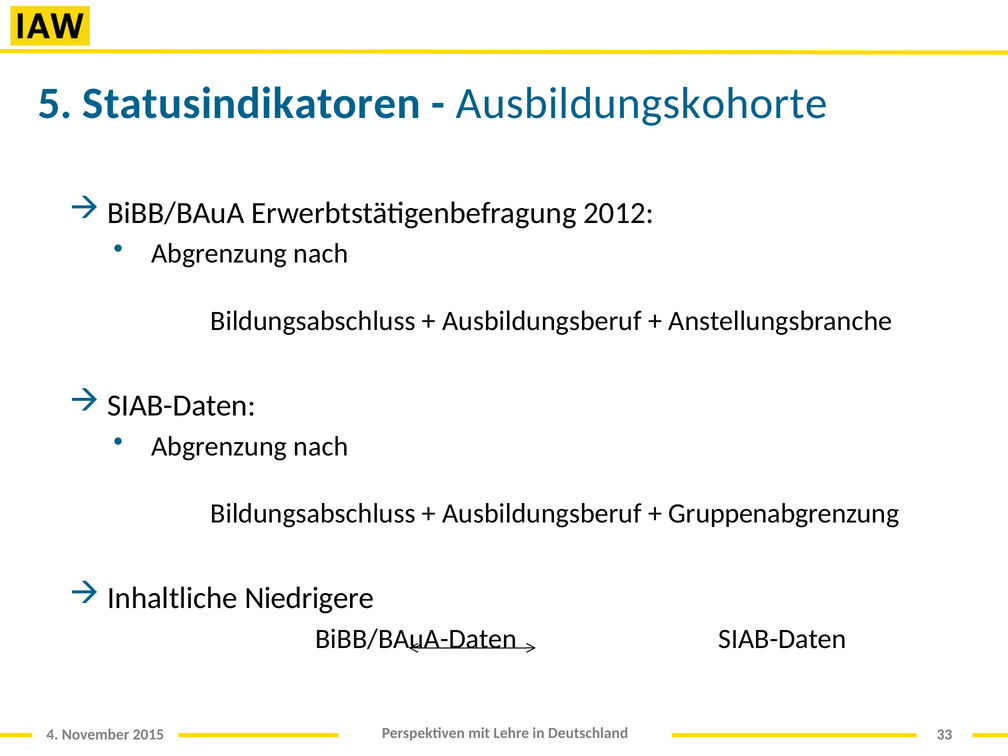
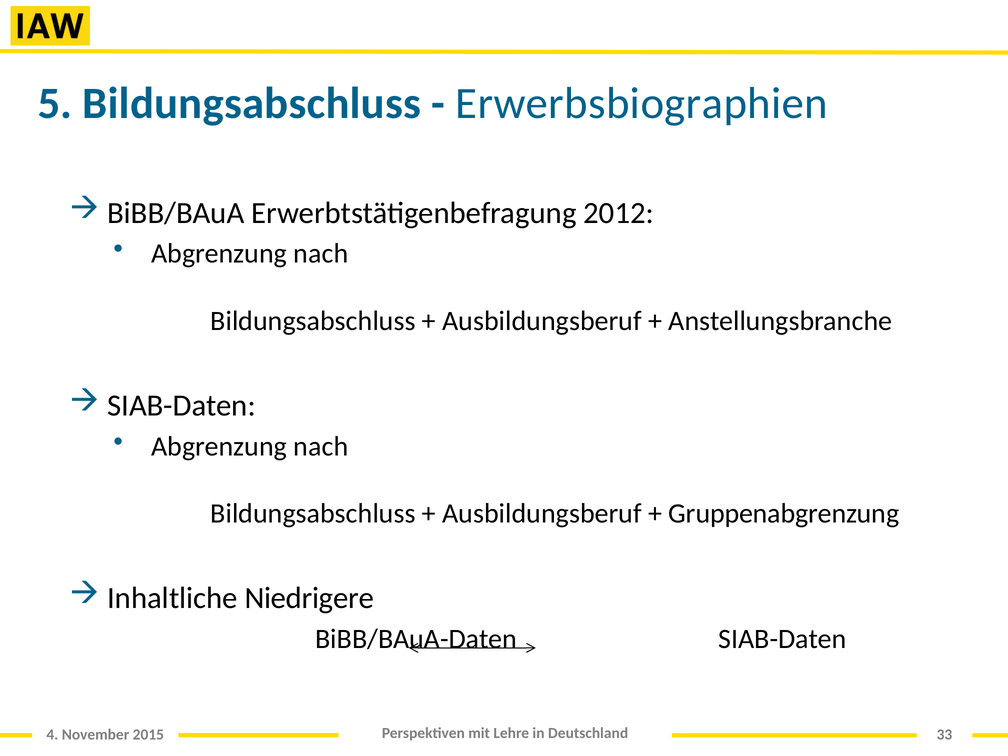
5 Statusindikatoren: Statusindikatoren -> Bildungsabschluss (252, 103)
Ausbildungskohorte: Ausbildungskohorte -> Erwerbsbiographien (642, 103)
